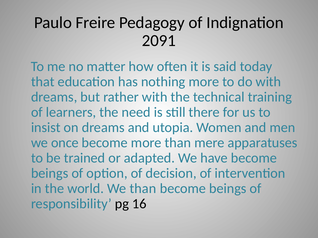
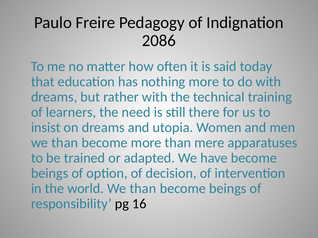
2091: 2091 -> 2086 (159, 41)
once: once -> than (65, 143)
